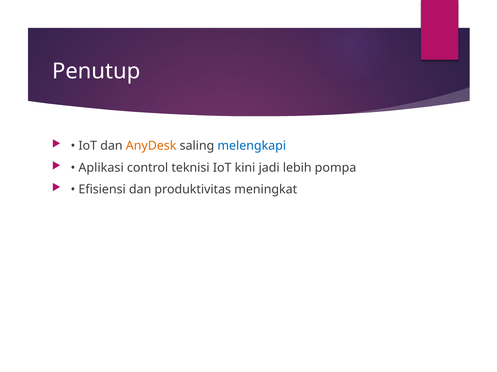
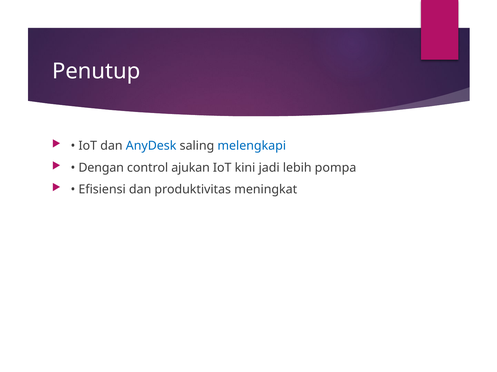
AnyDesk colour: orange -> blue (151, 146)
Aplikasi: Aplikasi -> Dengan (101, 168)
teknisi: teknisi -> ajukan (191, 168)
